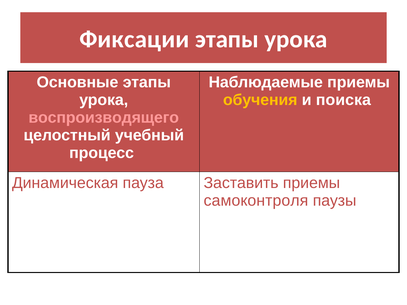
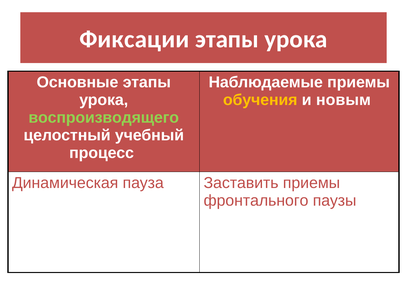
поиска: поиска -> новым (343, 100)
воспроизводящего colour: pink -> light green (104, 118)
самоконтроля: самоконтроля -> фронтального (256, 201)
